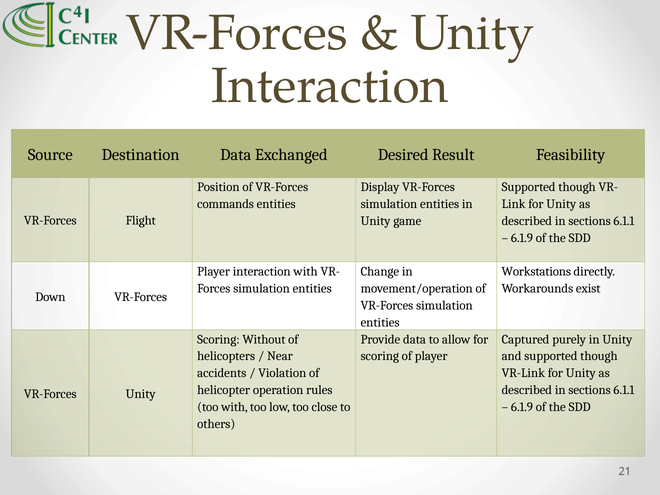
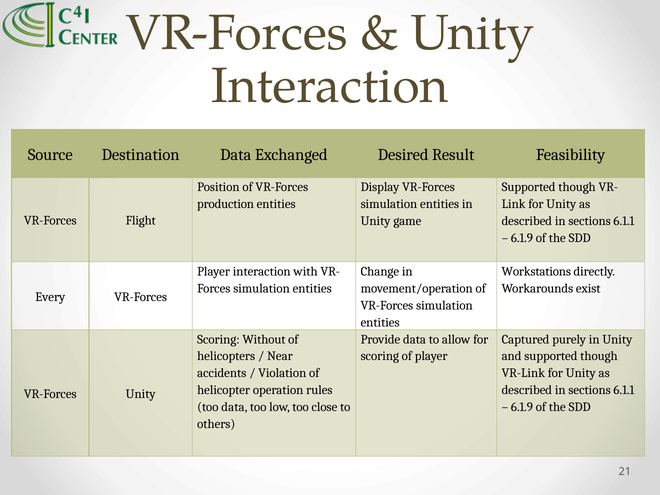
commands: commands -> production (226, 204)
Down: Down -> Every (50, 297)
too with: with -> data (234, 407)
